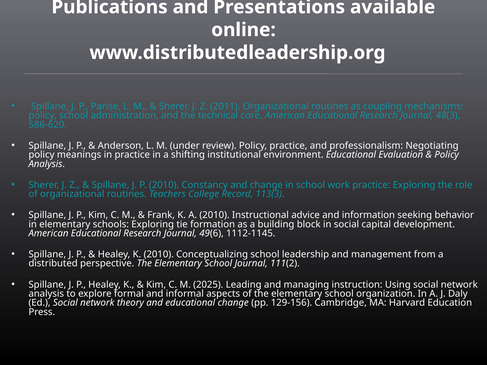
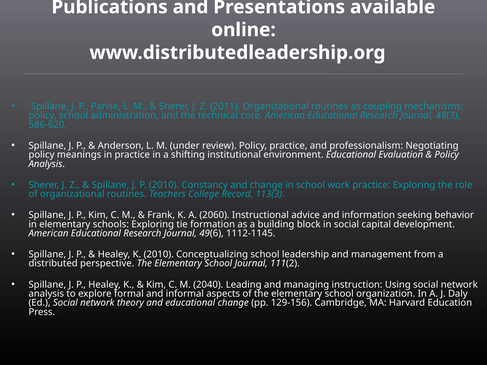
A 2010: 2010 -> 2060 (214, 215)
2025: 2025 -> 2040 (208, 285)
